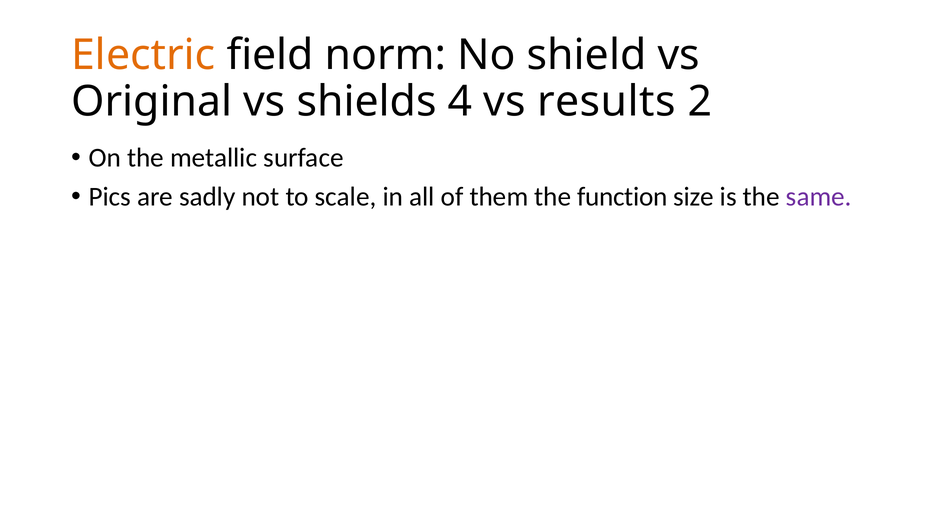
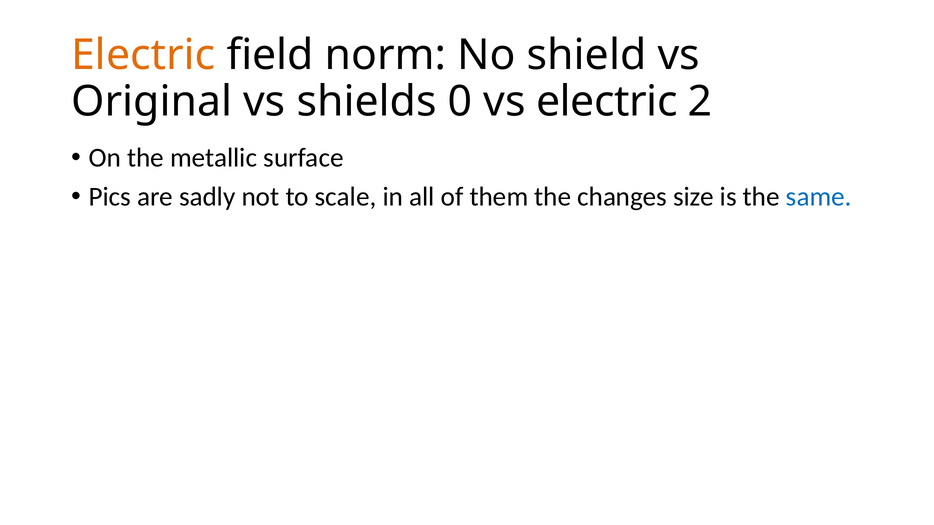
4: 4 -> 0 (460, 102)
vs results: results -> electric (607, 102)
function: function -> changes (622, 197)
same colour: purple -> blue (819, 197)
